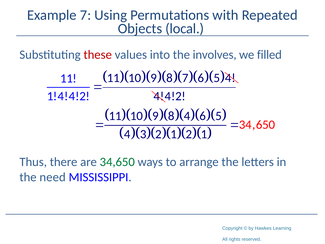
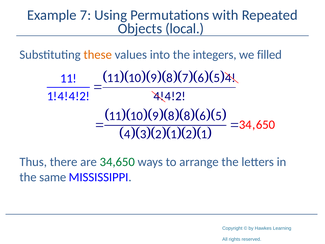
these colour: red -> orange (98, 55)
involves: involves -> integers (215, 55)
4: 4 -> 8 (187, 116)
need: need -> same (53, 177)
